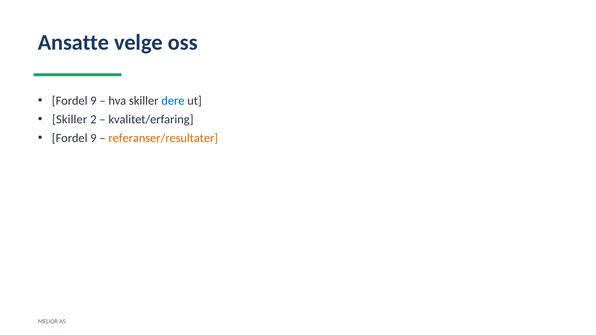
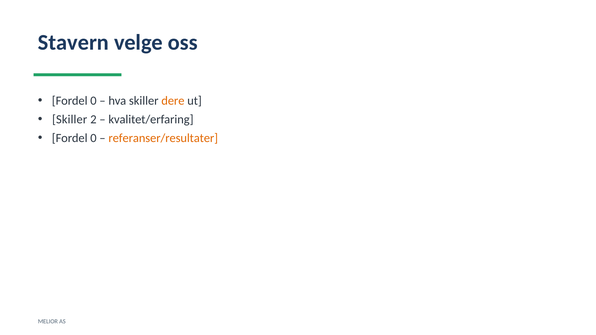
Ansatte: Ansatte -> Stavern (73, 43)
9: 9 -> 0 (93, 101)
dere colour: blue -> orange (173, 101)
9: 9 -> 0 (93, 138)
